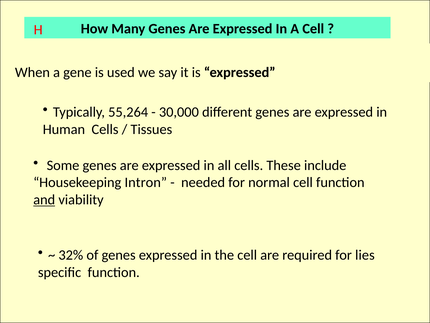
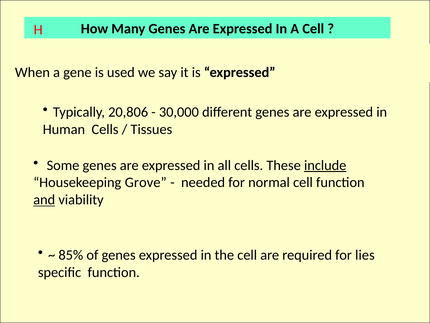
55,264: 55,264 -> 20,806 (128, 112)
include underline: none -> present (325, 165)
Intron: Intron -> Grove (146, 182)
32%: 32% -> 85% (71, 255)
